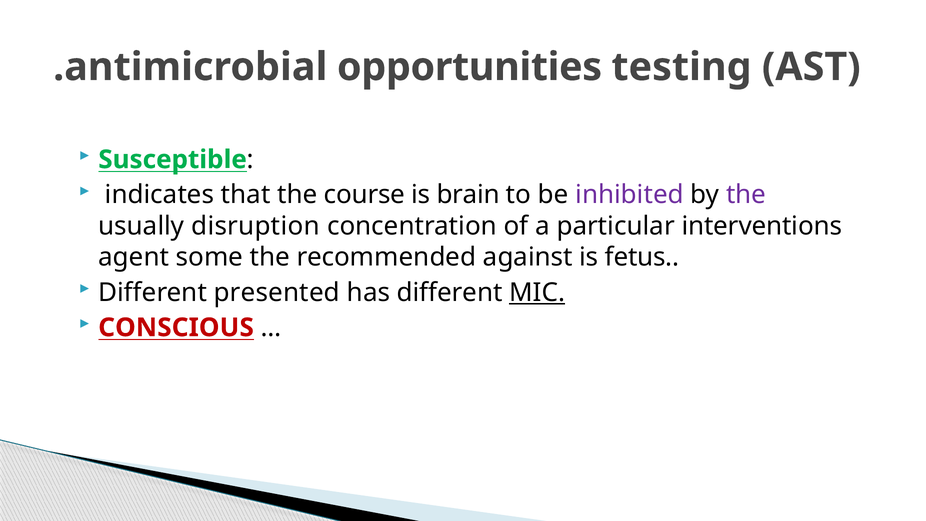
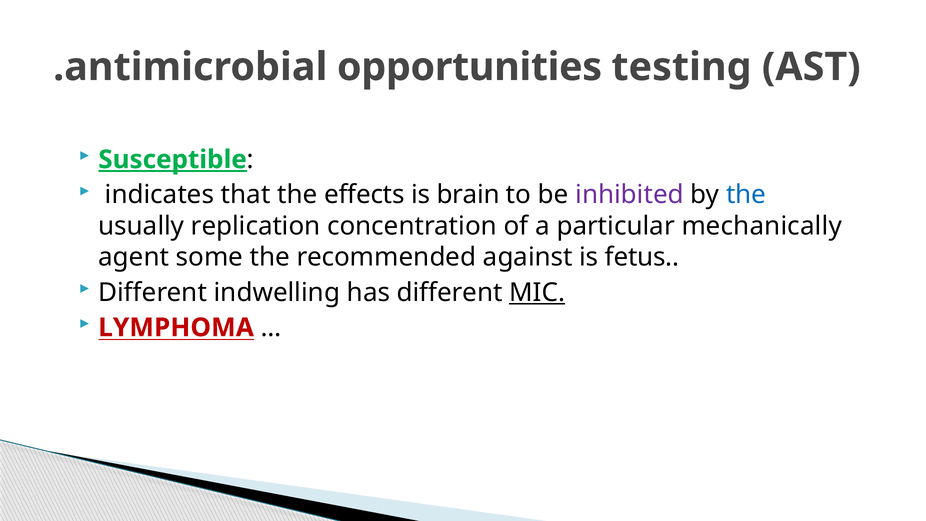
Susceptible underline: none -> present (173, 160)
course: course -> effects (364, 195)
the colour: purple -> blue (746, 195)
disruption: disruption -> replication (256, 226)
interventions: interventions -> mechanically (762, 226)
presented: presented -> indwelling (277, 292)
CONSCIOUS: CONSCIOUS -> LYMPHOMA (176, 327)
